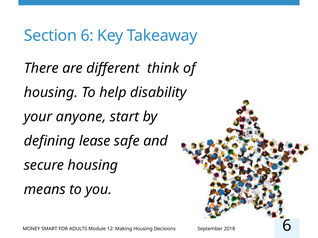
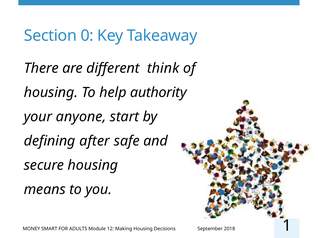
Section 6: 6 -> 0 (87, 36)
disability: disability -> authority (158, 93)
lease: lease -> after (95, 141)
6: 6 -> 1 (287, 226)
